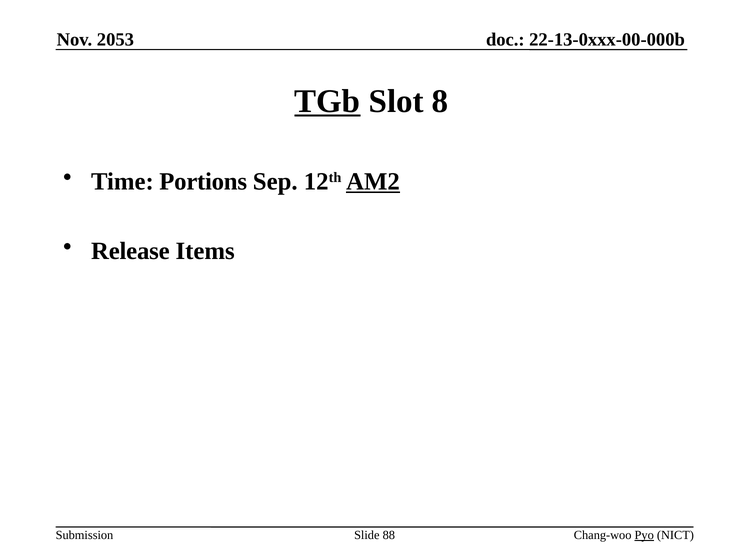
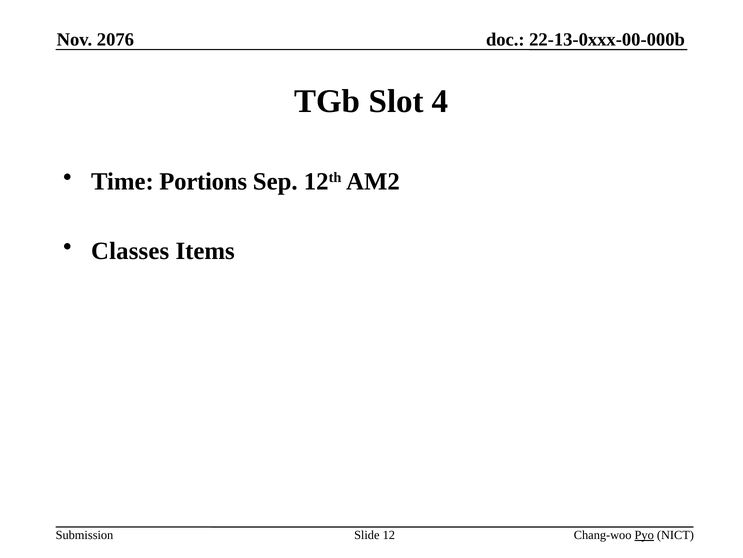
2053: 2053 -> 2076 (115, 40)
TGb underline: present -> none (327, 101)
8: 8 -> 4 (440, 101)
AM2 underline: present -> none (373, 181)
Release: Release -> Classes (130, 251)
88: 88 -> 12 (389, 534)
